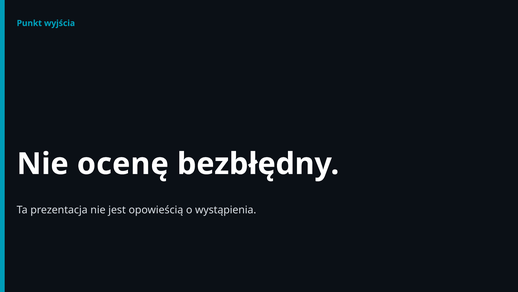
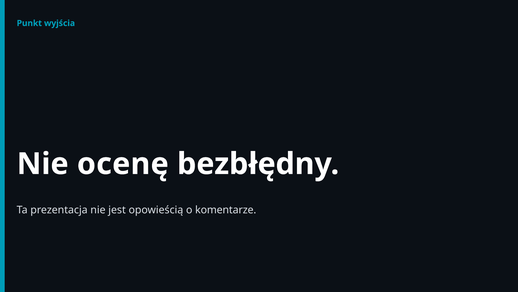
wystąpienia: wystąpienia -> komentarze (226, 210)
